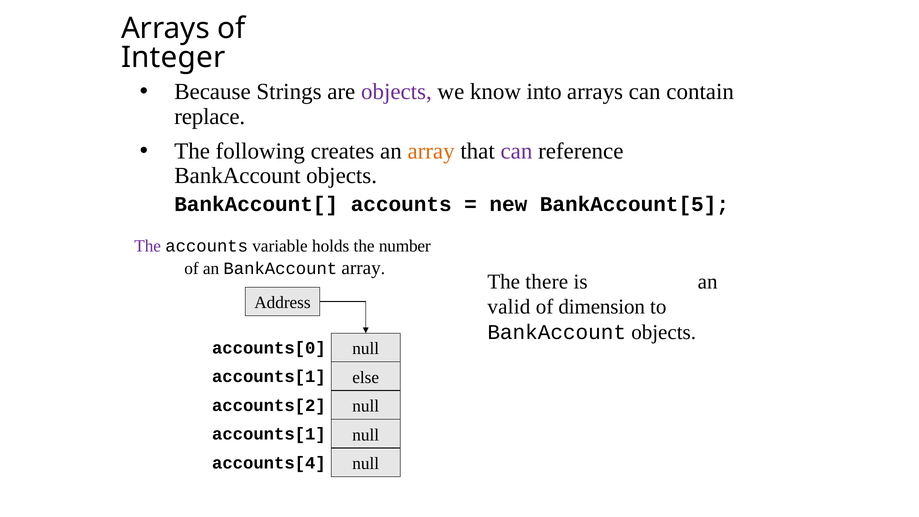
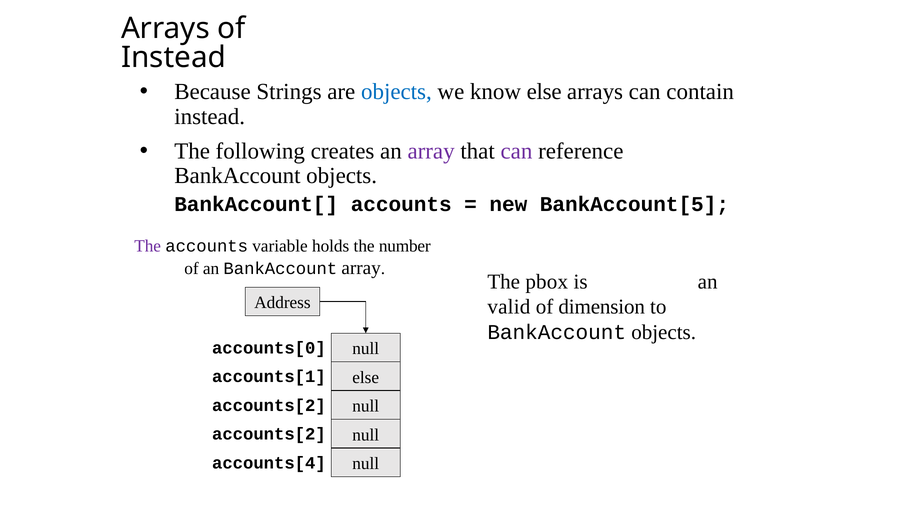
Integer: Integer -> Instead (174, 57)
objects colour: purple -> blue (396, 92)
know into: into -> else (544, 92)
replace: replace -> instead (210, 117)
array colour: orange -> purple (431, 151)
there: there -> pbox (547, 282)
accounts[1: accounts[1 -> accounts[2 (269, 434)
